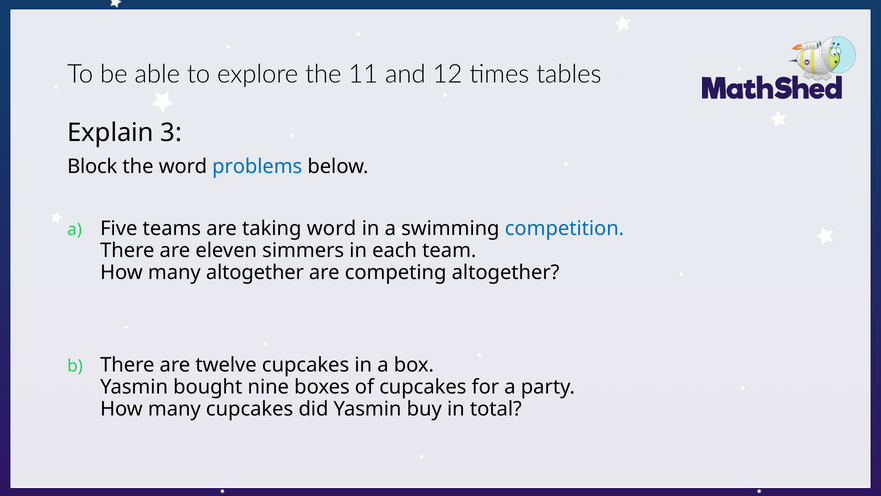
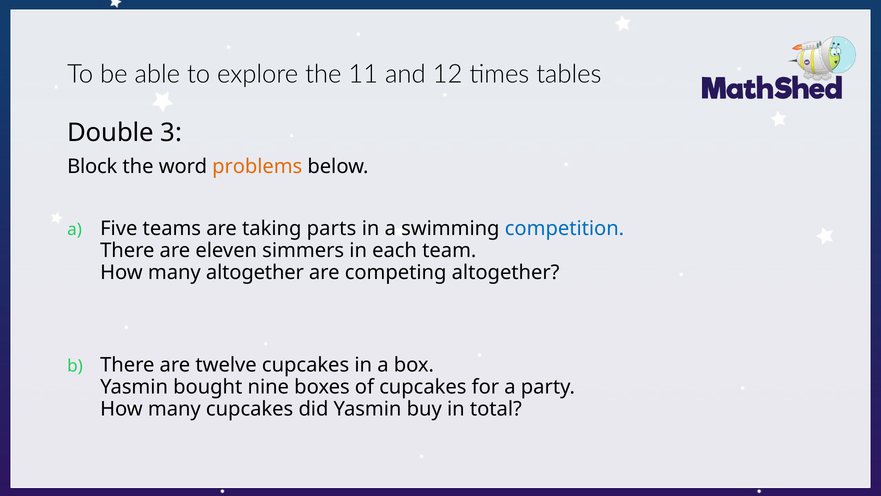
Explain: Explain -> Double (110, 133)
problems colour: blue -> orange (257, 167)
taking word: word -> parts (332, 229)
